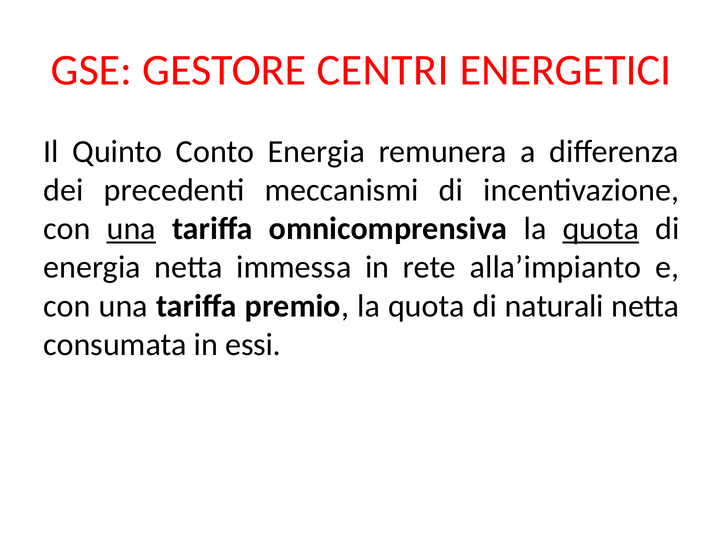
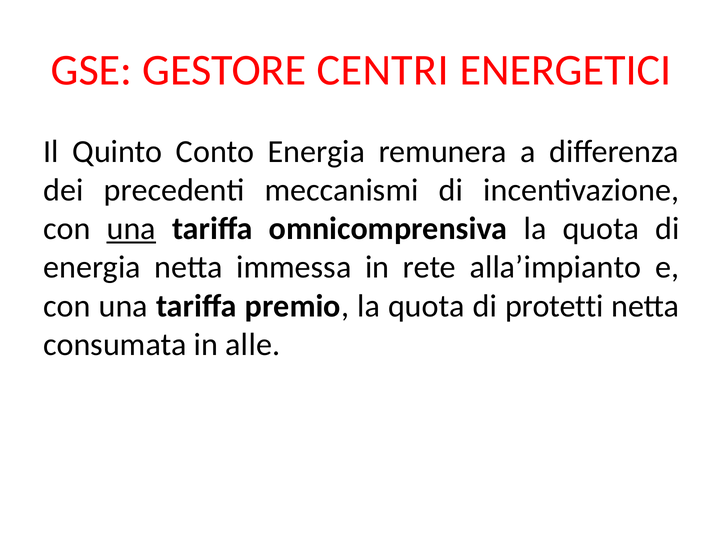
quota underline: present -> none (601, 229)
naturali: naturali -> protetti (554, 306)
essi: essi -> alle (253, 345)
